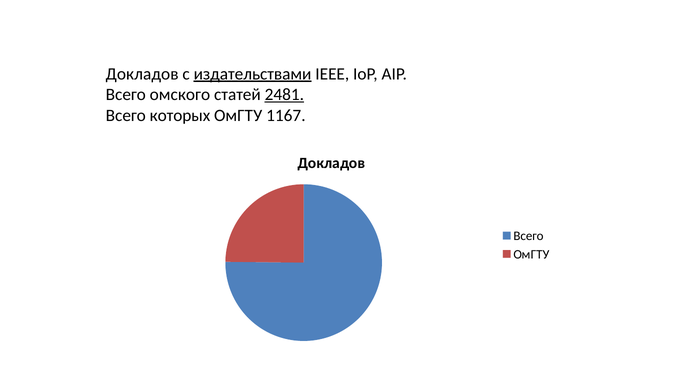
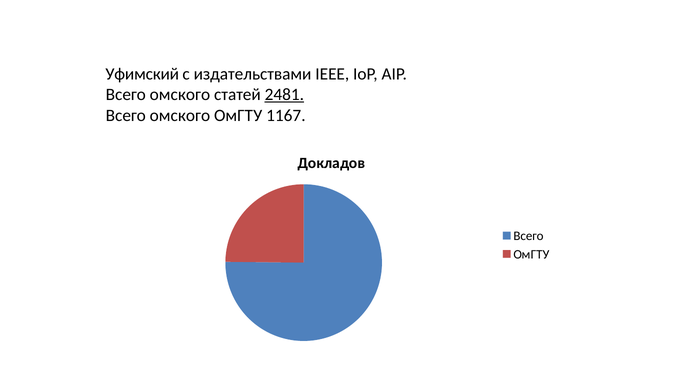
Докладов: Докладов -> Уфимский (142, 74)
издательствами underline: present -> none (253, 74)
которых: которых -> омского (180, 115)
